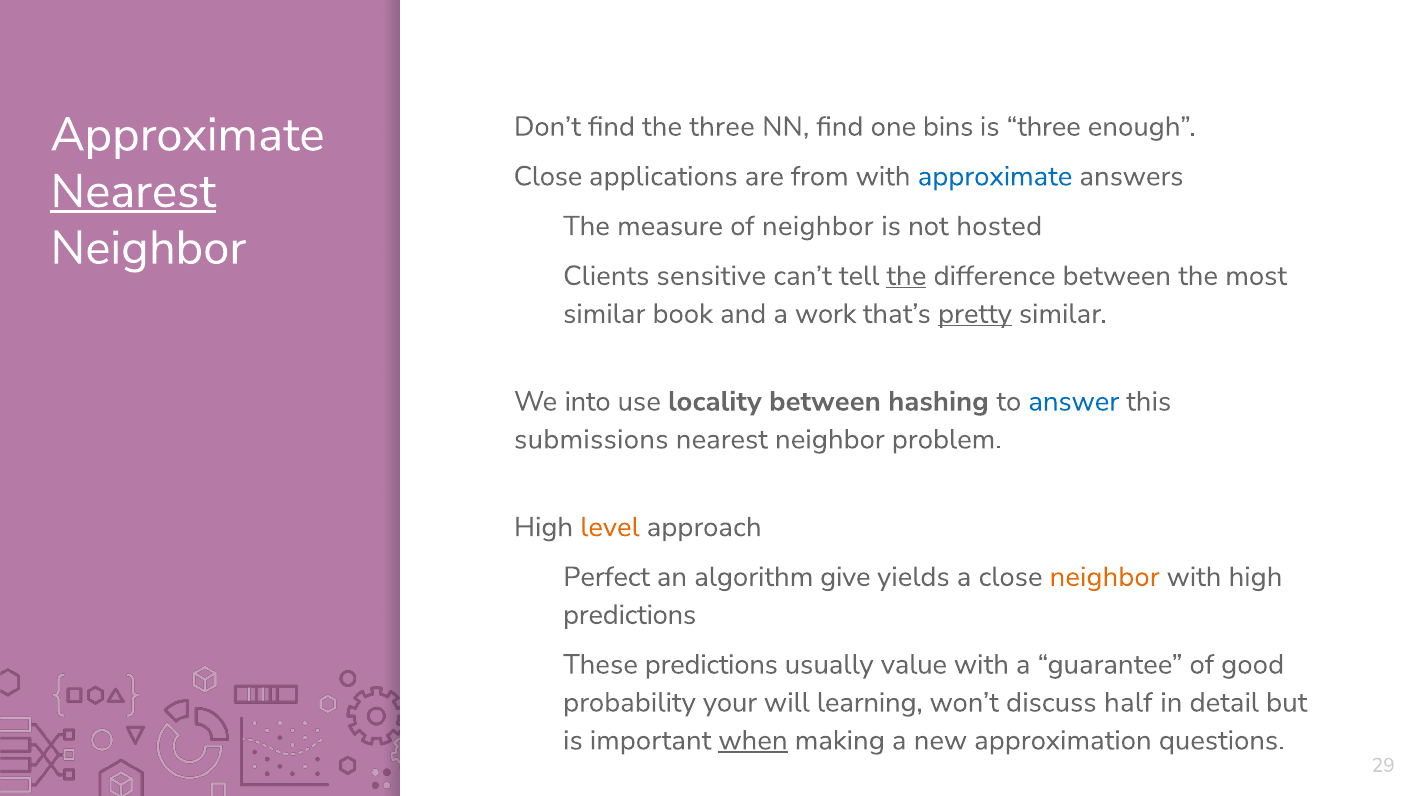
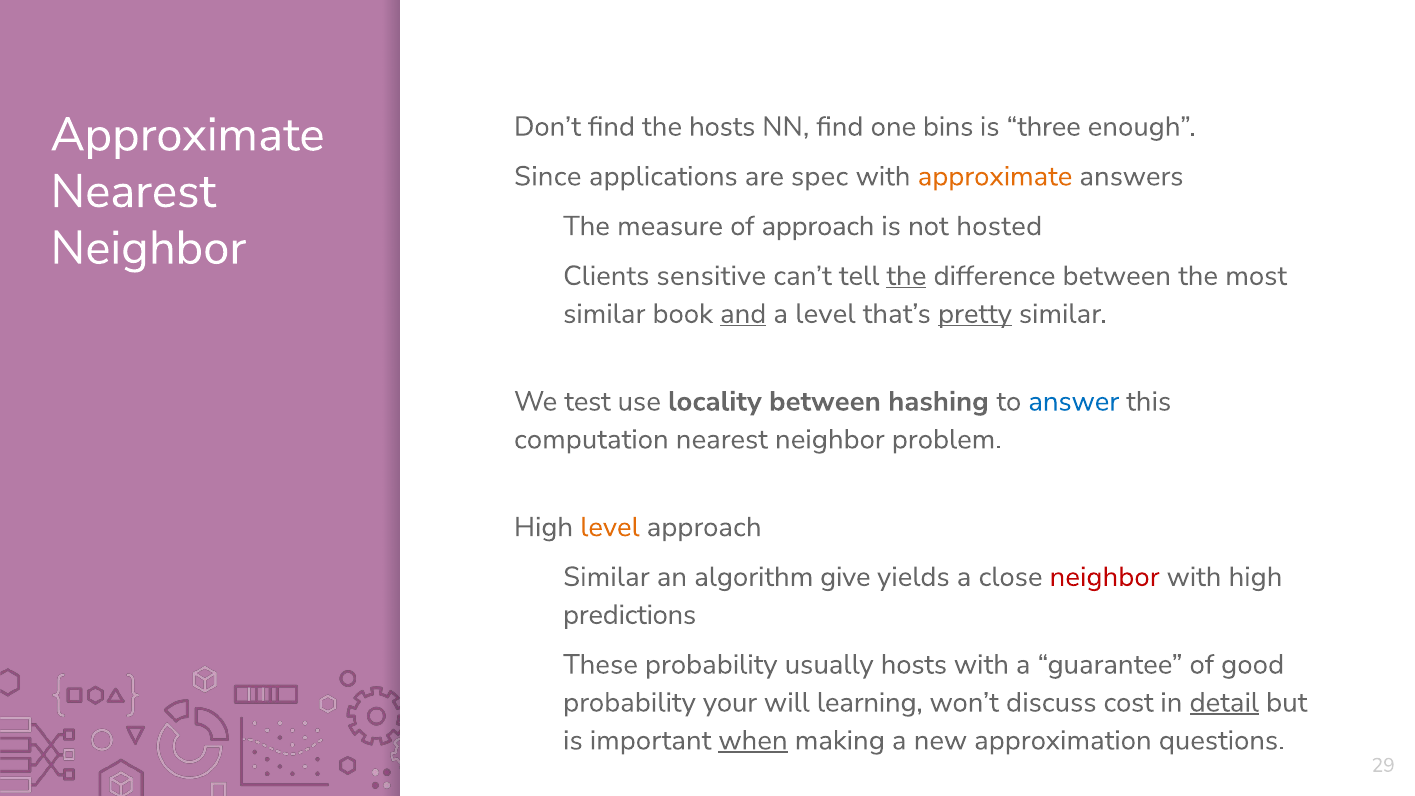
the three: three -> hosts (722, 127)
Close: Close -> Since (548, 176)
from: from -> spec (820, 176)
approximate colour: blue -> orange (995, 176)
Nearest underline: present -> none (133, 191)
of neighbor: neighbor -> approach (818, 226)
and underline: none -> present (743, 314)
a work: work -> level (825, 314)
into: into -> test (588, 401)
submissions: submissions -> computation (591, 439)
Perfect: Perfect -> Similar (606, 577)
neighbor colour: orange -> red (1105, 577)
These predictions: predictions -> probability (711, 664)
usually value: value -> hosts (914, 664)
half: half -> cost (1129, 702)
detail underline: none -> present (1224, 702)
